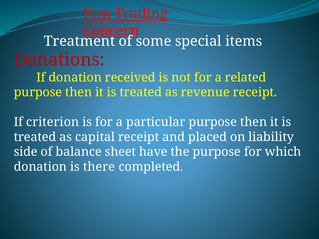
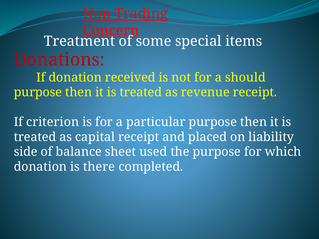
related: related -> should (245, 78)
have: have -> used (153, 152)
